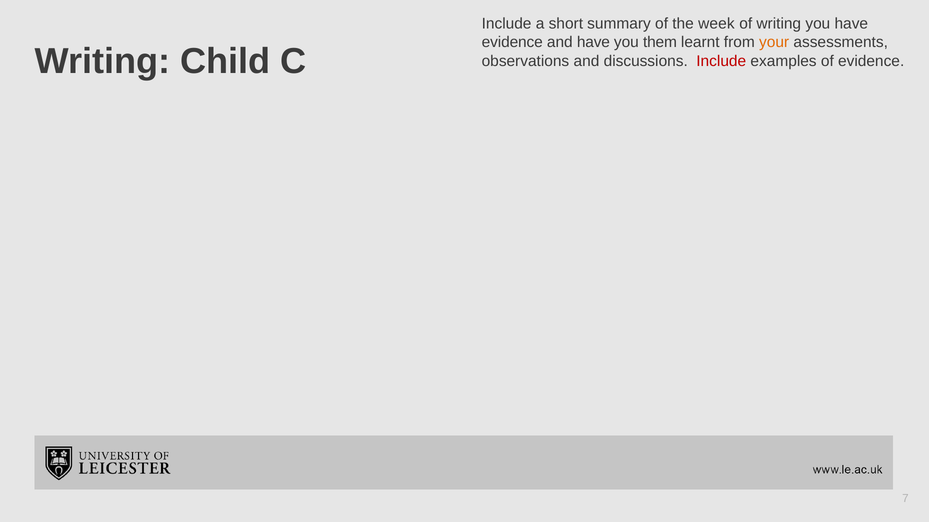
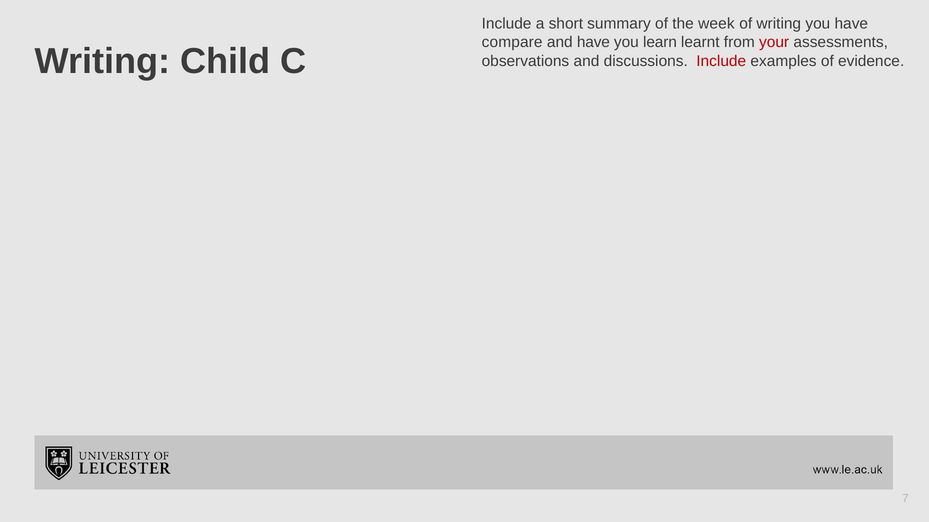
evidence: evidence -> compare (512, 42)
them: them -> learn (660, 42)
your colour: orange -> red (774, 42)
